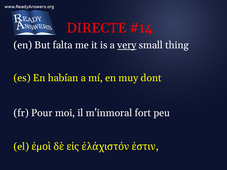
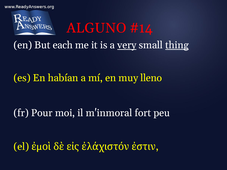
DIRECTE: DIRECTE -> ALGUNO (97, 28)
falta: falta -> each (63, 45)
thing underline: none -> present (177, 45)
dont: dont -> lleno (151, 78)
